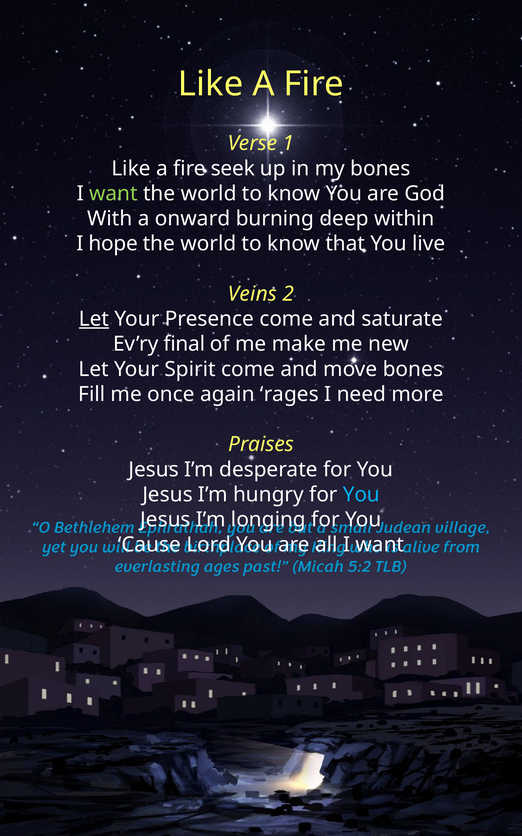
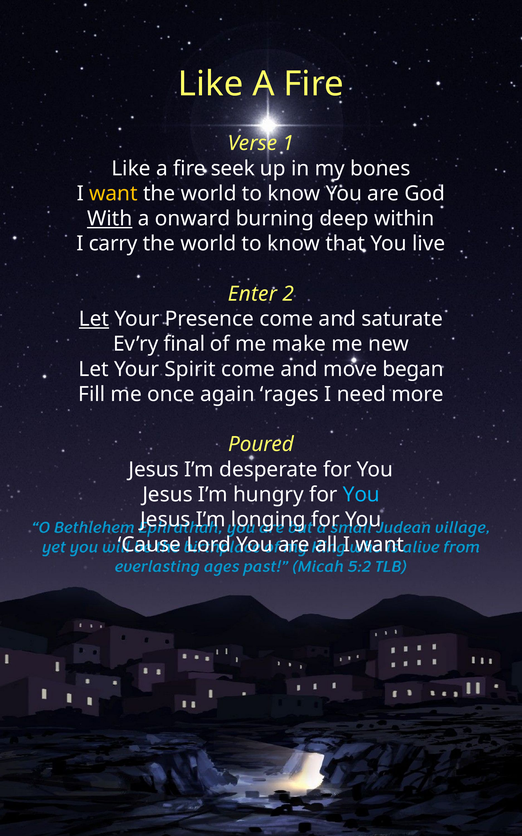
want colour: light green -> yellow (113, 193)
With underline: none -> present (110, 218)
hope: hope -> carry (113, 244)
Veins: Veins -> Enter (252, 294)
move bones: bones -> began (413, 369)
Praises: Praises -> Poured (261, 444)
